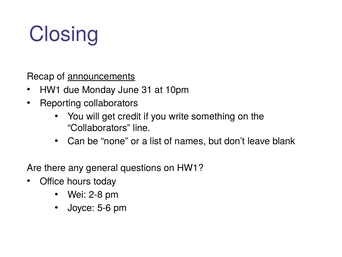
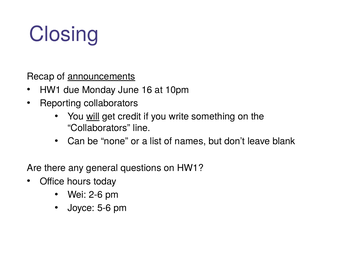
31: 31 -> 16 (147, 90)
will underline: none -> present (93, 116)
2-8: 2-8 -> 2-6 (96, 194)
